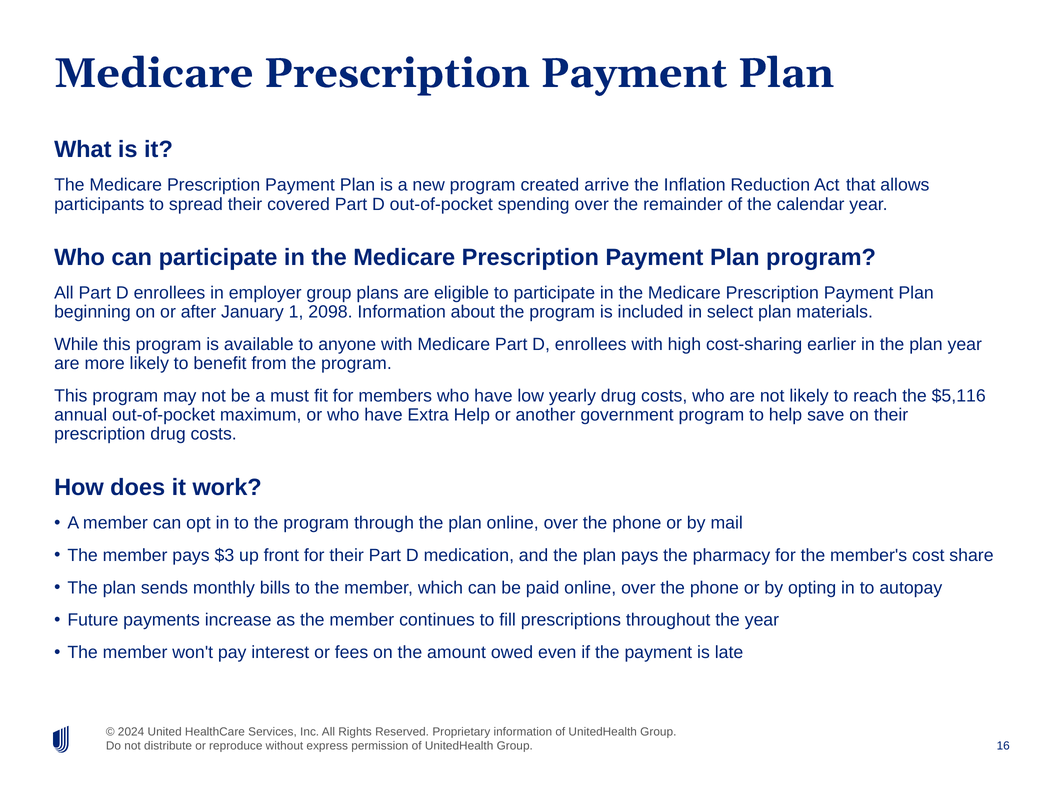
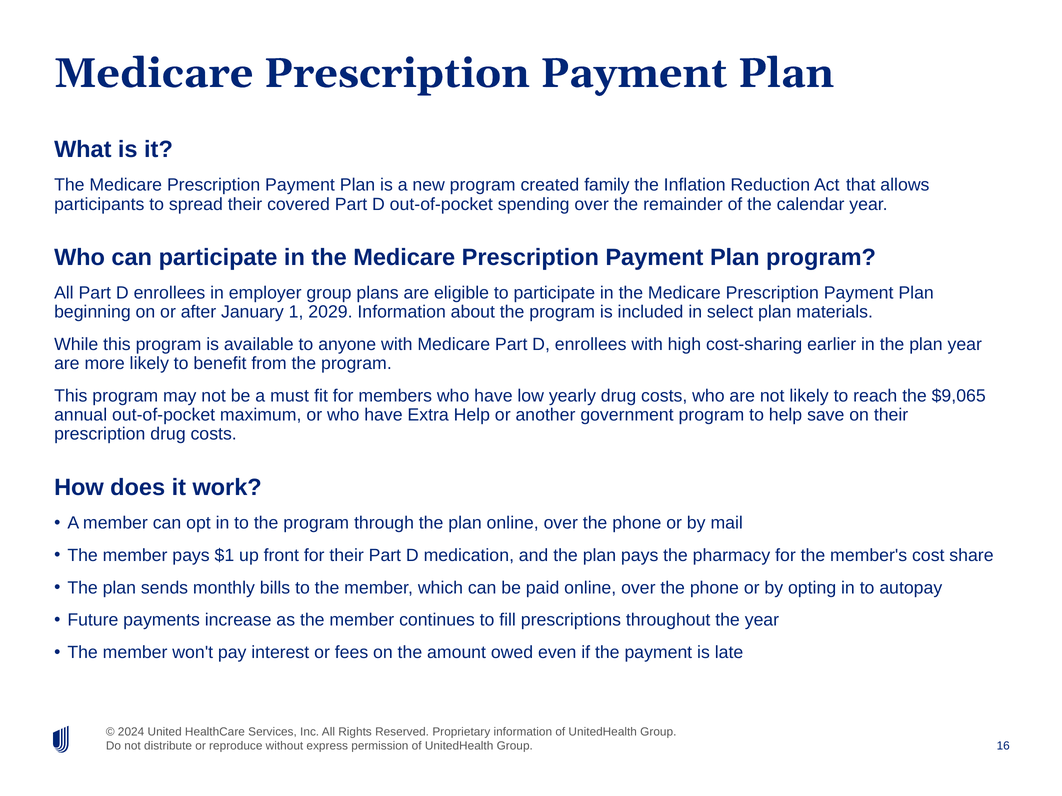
arrive: arrive -> family (607, 185)
2098: 2098 -> 2029 (330, 312)
$5,116: $5,116 -> $9,065 (959, 396)
$3: $3 -> $1 (224, 556)
